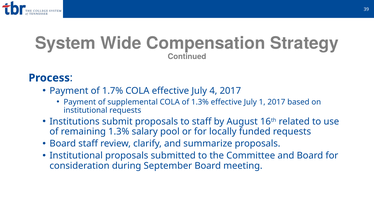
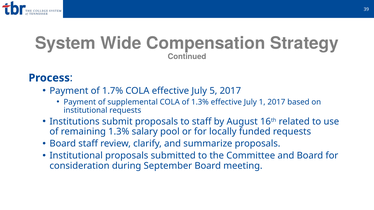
4: 4 -> 5 (213, 91)
